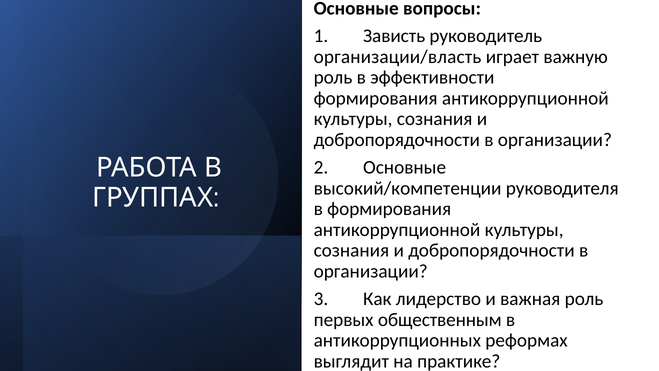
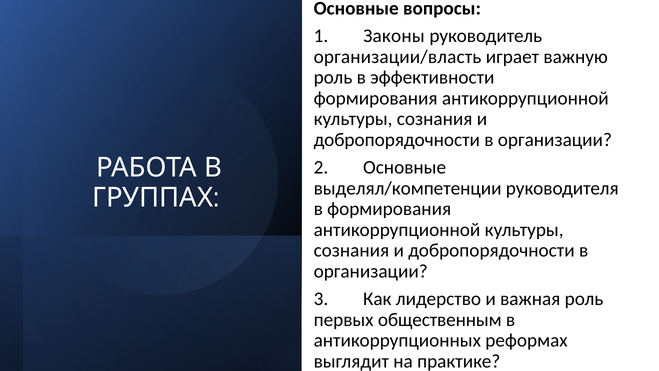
Зависть: Зависть -> Законы (394, 36)
высокий/компетенции: высокий/компетенции -> выделял/компетенции (408, 188)
